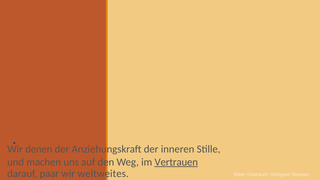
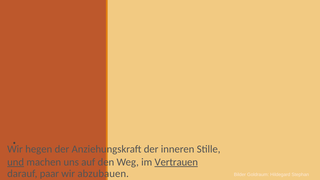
denen: denen -> hegen (39, 149)
und underline: none -> present (16, 162)
weltweites: weltweites -> abzubauen (103, 174)
